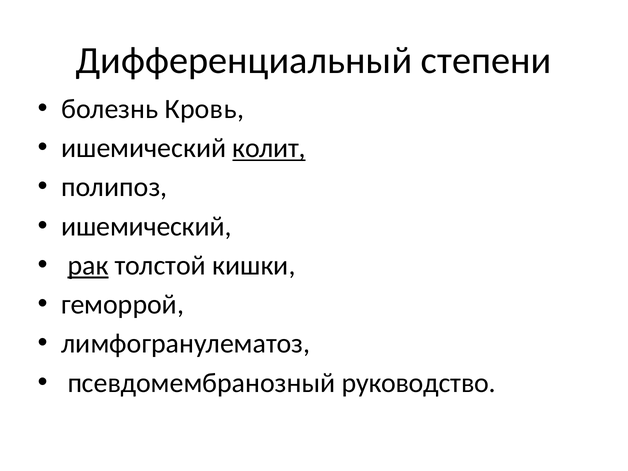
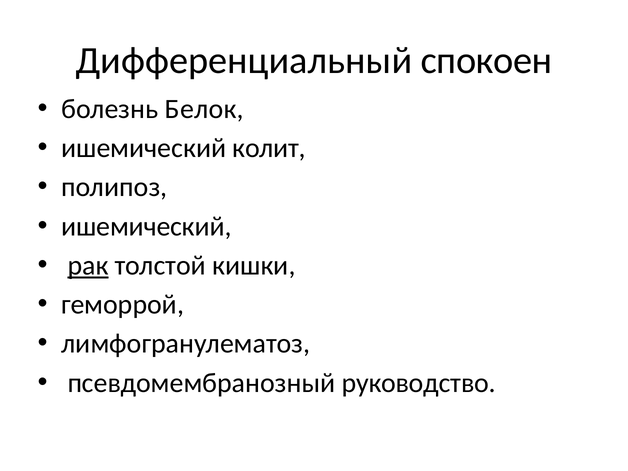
степени: степени -> спокоен (486, 61)
Кровь: Кровь -> Белок (204, 109)
колит underline: present -> none (269, 148)
